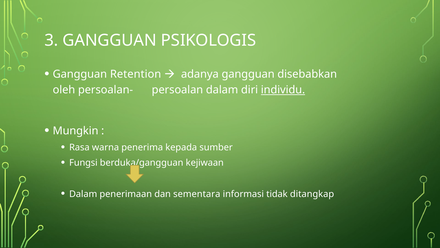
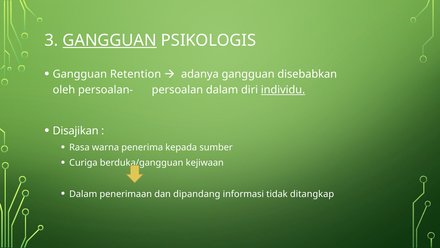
GANGGUAN underline: none -> present (110, 40)
Mungkin: Mungkin -> Disajikan (76, 131)
Fungsi: Fungsi -> Curiga (83, 163)
sementara: sementara -> dipandang (197, 194)
